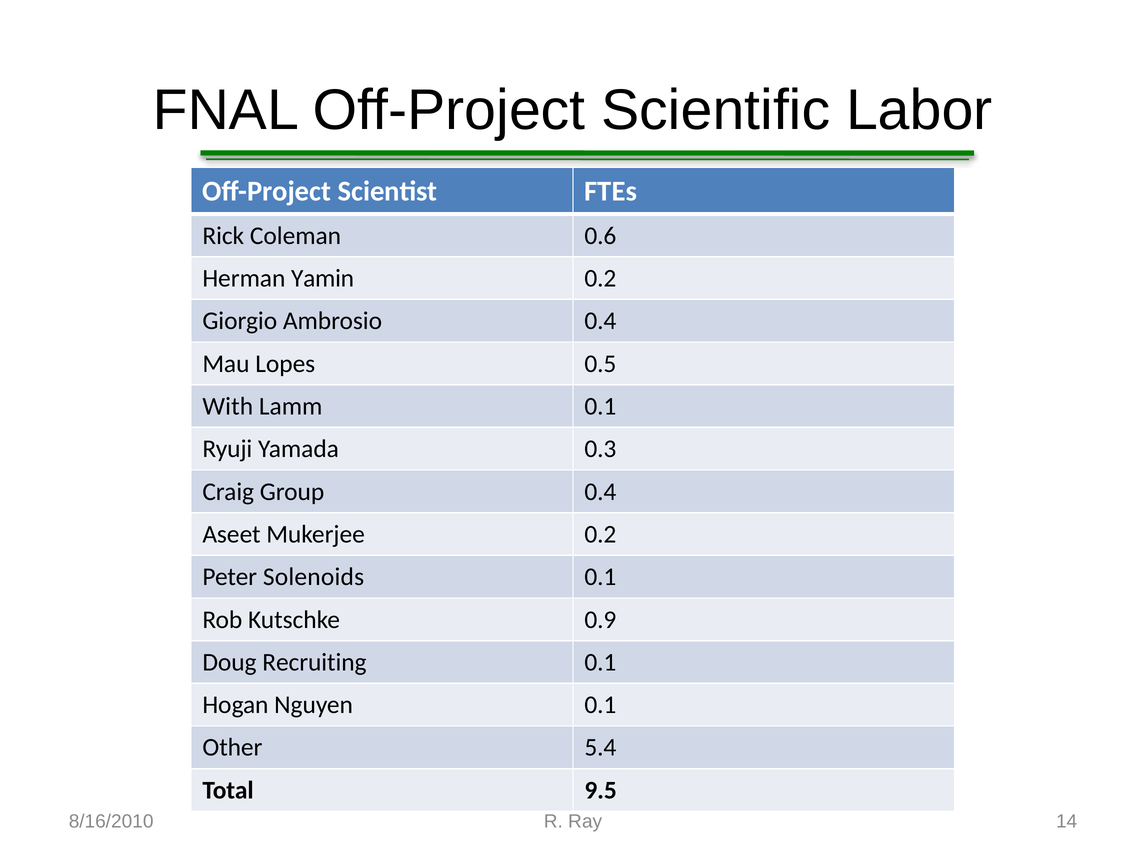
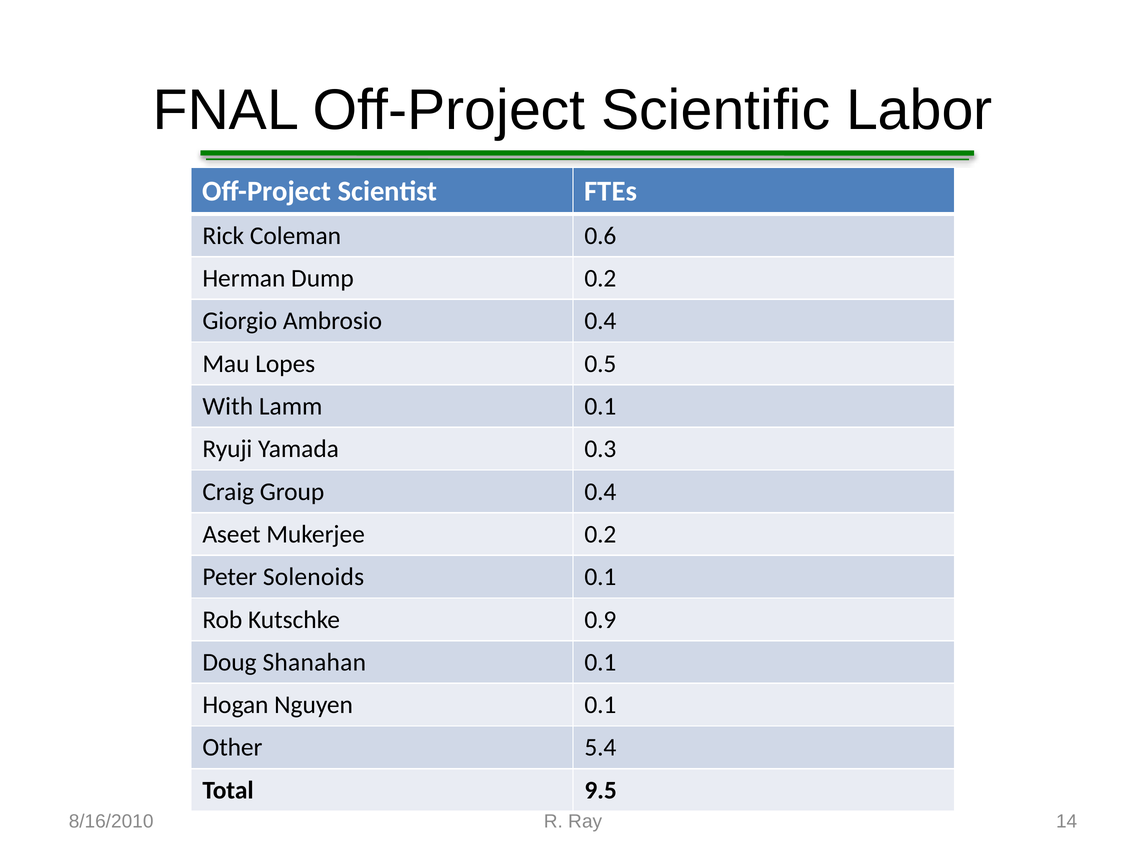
Yamin: Yamin -> Dump (322, 278)
Recruiting: Recruiting -> Shanahan (314, 662)
